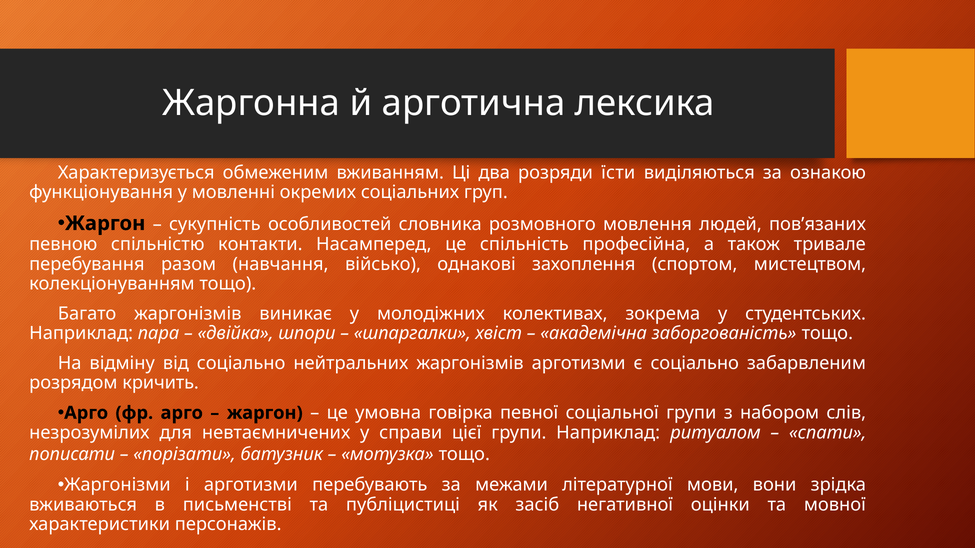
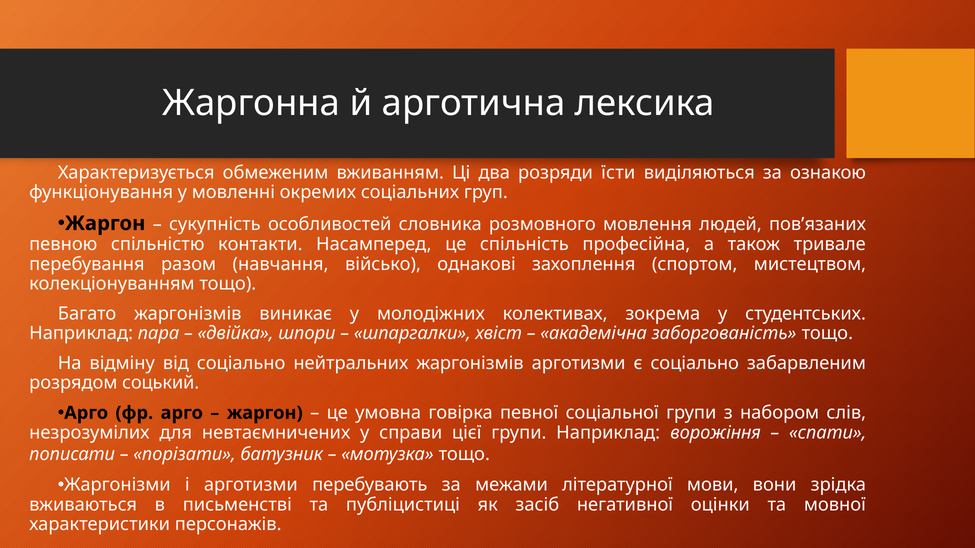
кричить: кричить -> соцький (161, 383)
ритуалом: ритуалом -> ворожіння (716, 433)
